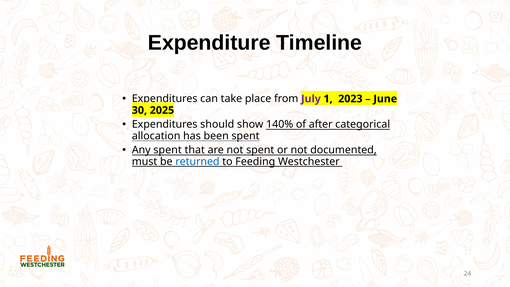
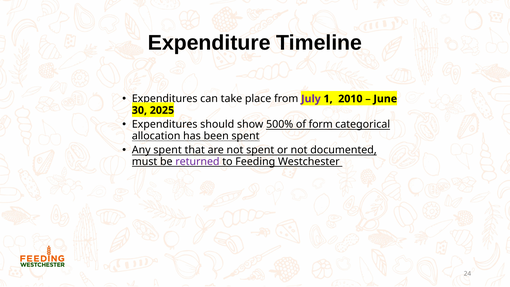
2023: 2023 -> 2010 (350, 99)
140%: 140% -> 500% (280, 124)
after: after -> form (321, 124)
returned colour: blue -> purple (197, 162)
